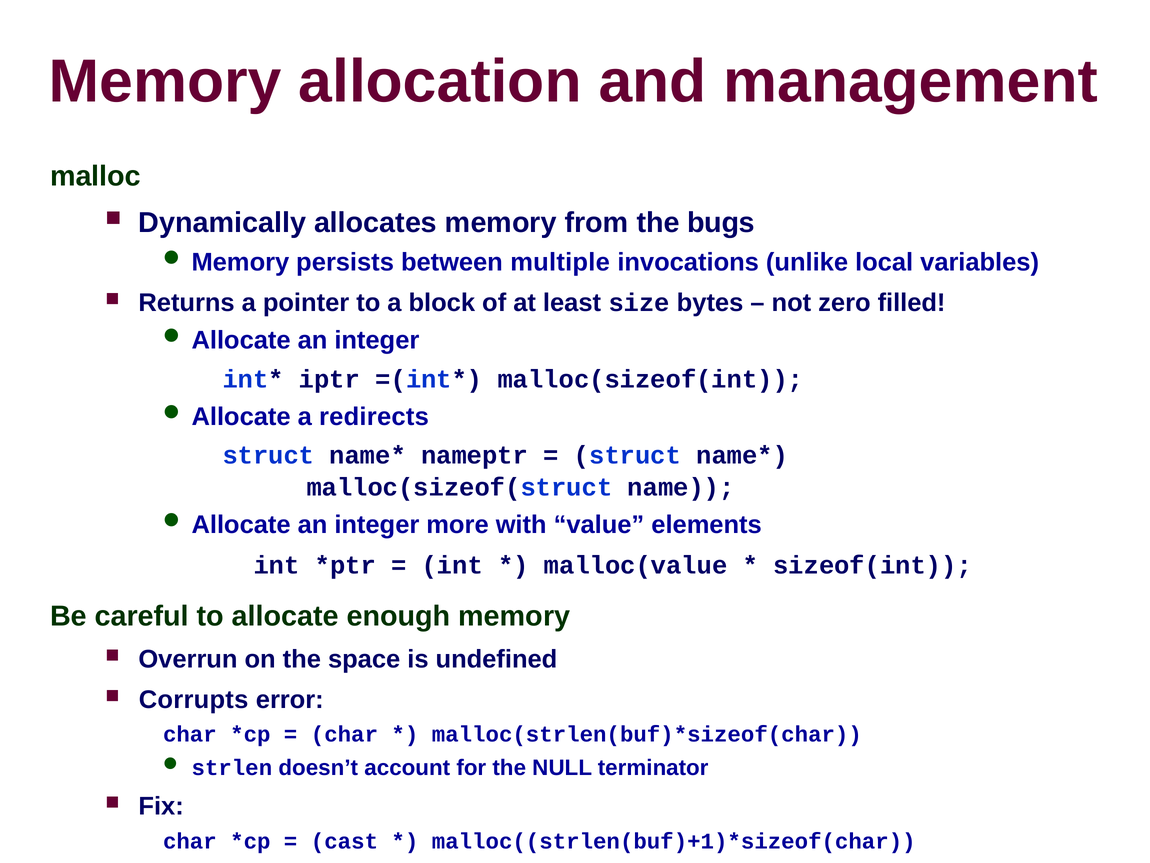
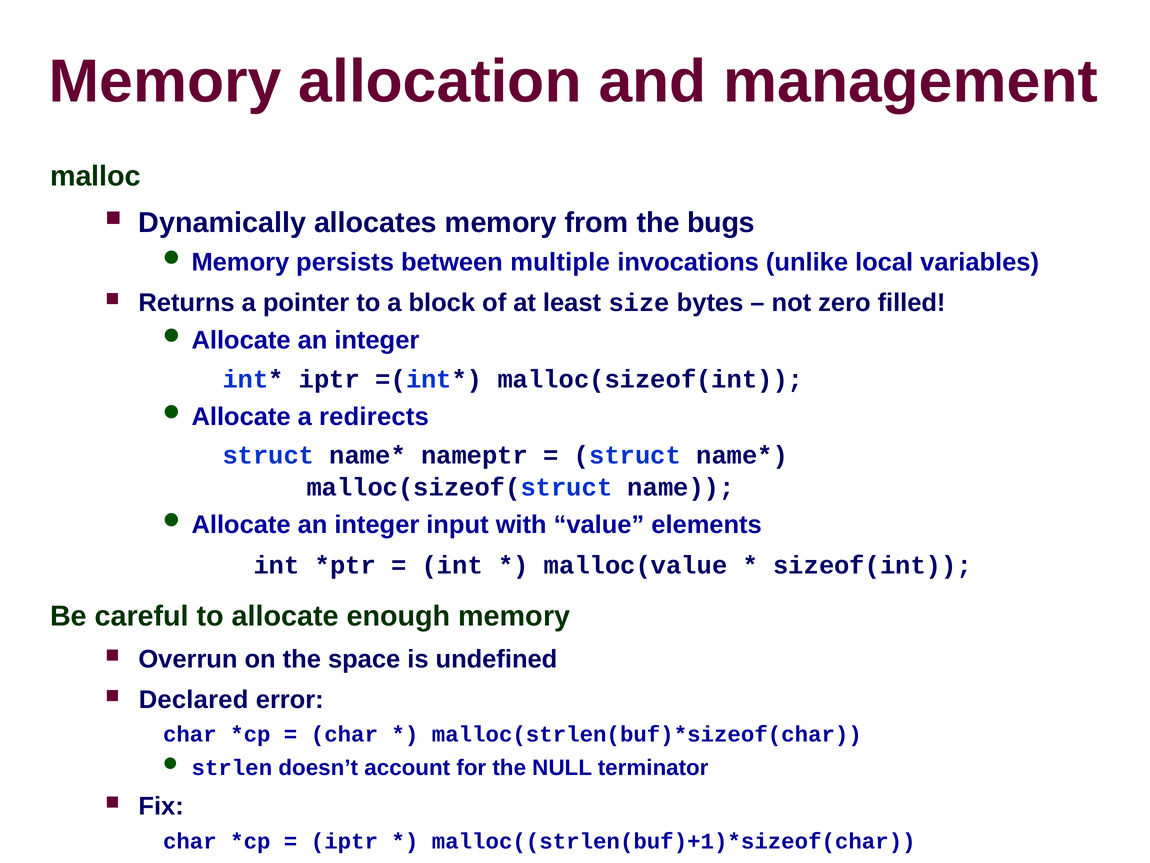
more: more -> input (457, 524)
Corrupts: Corrupts -> Declared (194, 700)
cast: cast -> iptr (344, 841)
